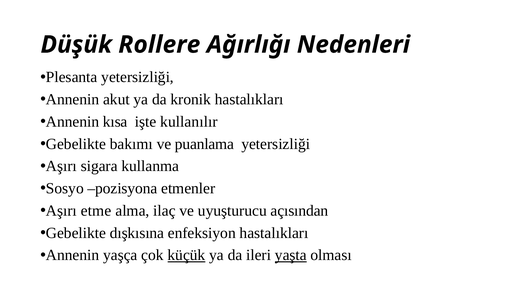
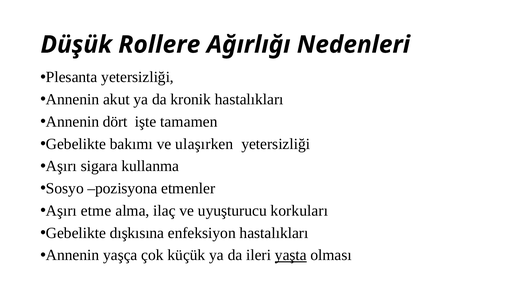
kısa: kısa -> dört (115, 122)
kullanılır: kullanılır -> tamamen (189, 122)
puanlama: puanlama -> ulaşırken (204, 144)
açısından: açısından -> korkuları (299, 211)
küçük underline: present -> none (186, 255)
